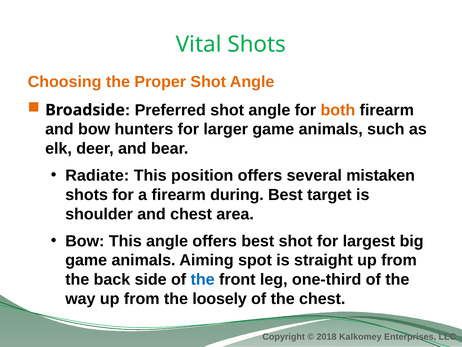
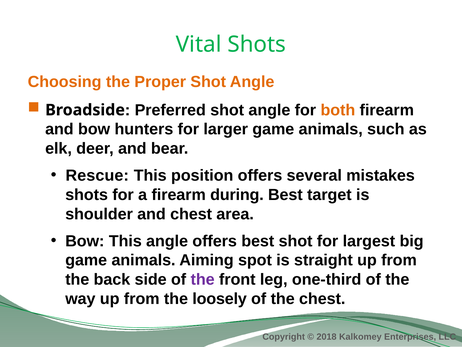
Radiate: Radiate -> Rescue (97, 175)
mistaken: mistaken -> mistakes (381, 175)
the colour: blue -> purple (203, 279)
